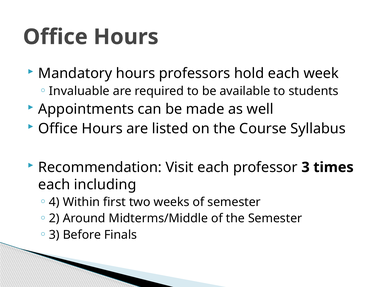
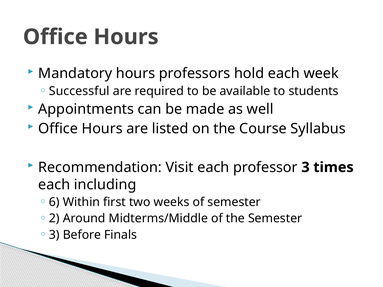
Invaluable: Invaluable -> Successful (79, 91)
4: 4 -> 6 (54, 202)
